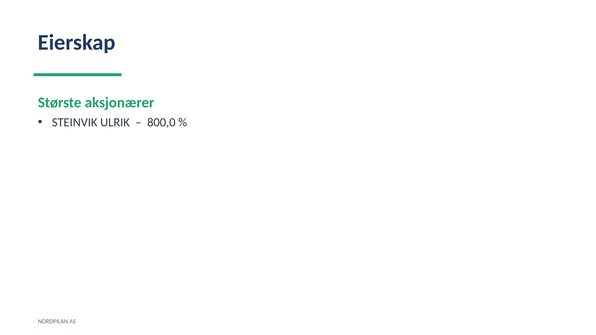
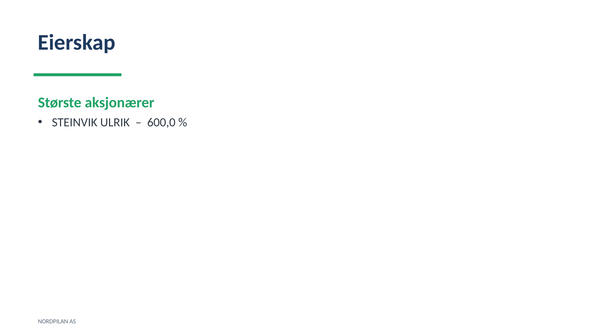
800,0: 800,0 -> 600,0 (161, 123)
